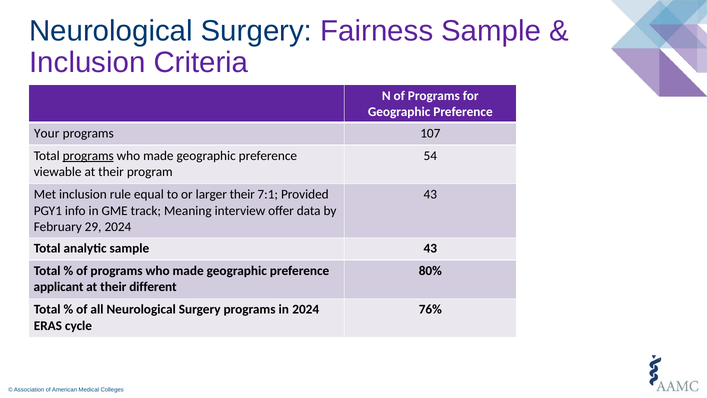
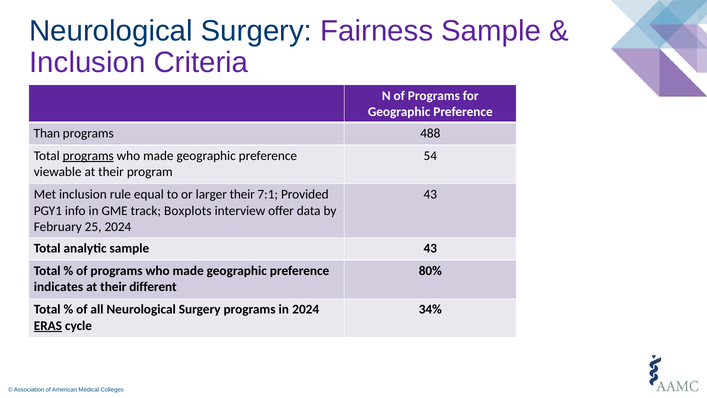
Your: Your -> Than (47, 133)
107: 107 -> 488 (430, 133)
Meaning: Meaning -> Boxplots (188, 211)
29: 29 -> 25 (93, 227)
applicant: applicant -> indicates (59, 287)
76%: 76% -> 34% (430, 309)
ERAS underline: none -> present (48, 326)
